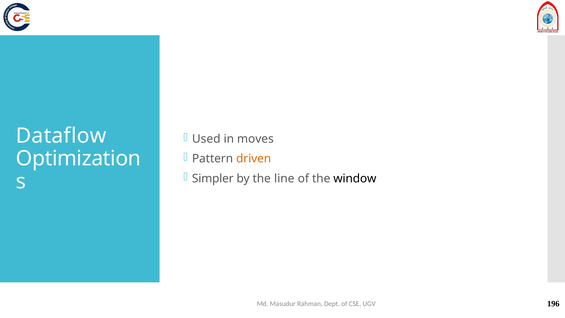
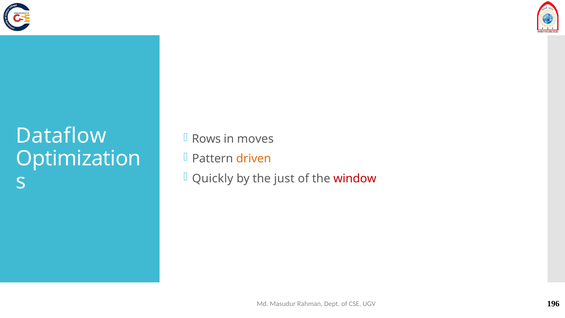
Used: Used -> Rows (206, 139)
Simpler: Simpler -> Quickly (213, 178)
line: line -> just (284, 178)
window colour: black -> red (355, 178)
